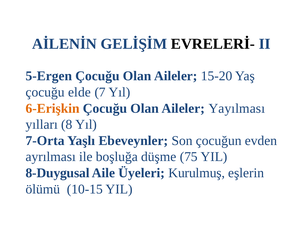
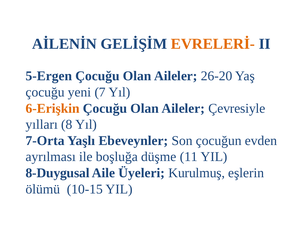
EVRELERİ- colour: black -> orange (213, 44)
15-20: 15-20 -> 26-20 (217, 76)
elde: elde -> yeni (80, 92)
Yayılması: Yayılması -> Çevresiyle (237, 108)
75: 75 -> 11 (189, 157)
